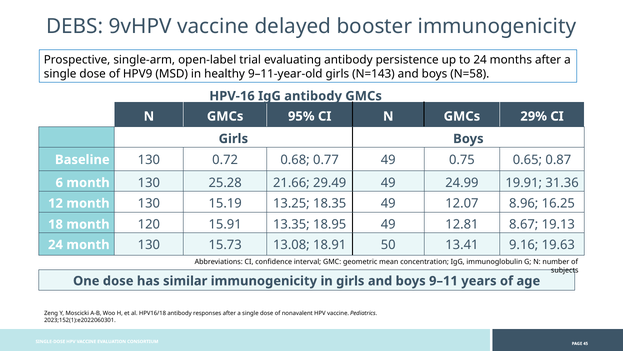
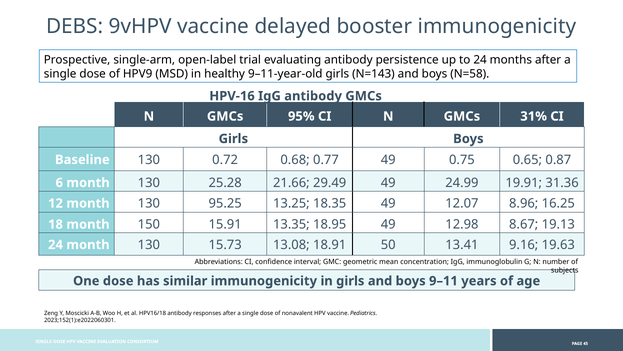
29%: 29% -> 31% (534, 116)
15.19: 15.19 -> 95.25 (225, 203)
120: 120 -> 150 (149, 224)
12.81: 12.81 -> 12.98 (462, 224)
